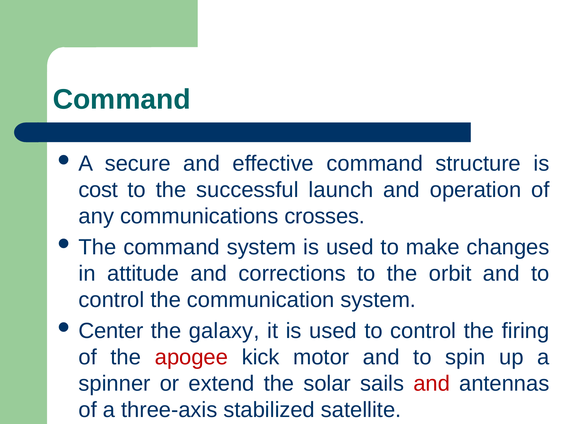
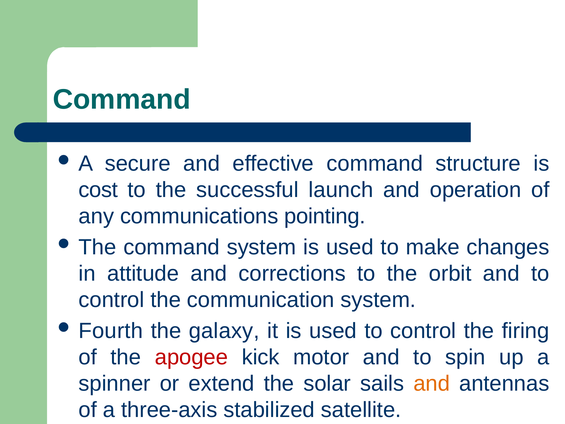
crosses: crosses -> pointing (325, 216)
Center: Center -> Fourth (111, 331)
and colour: red -> orange (432, 383)
